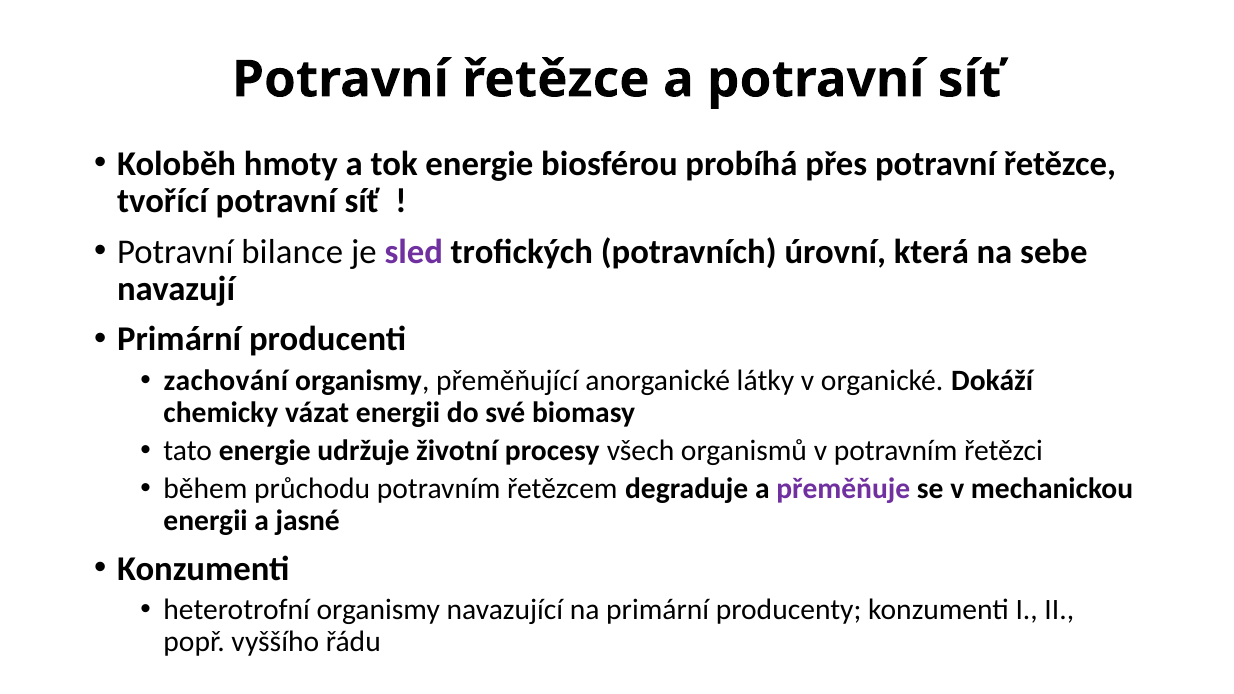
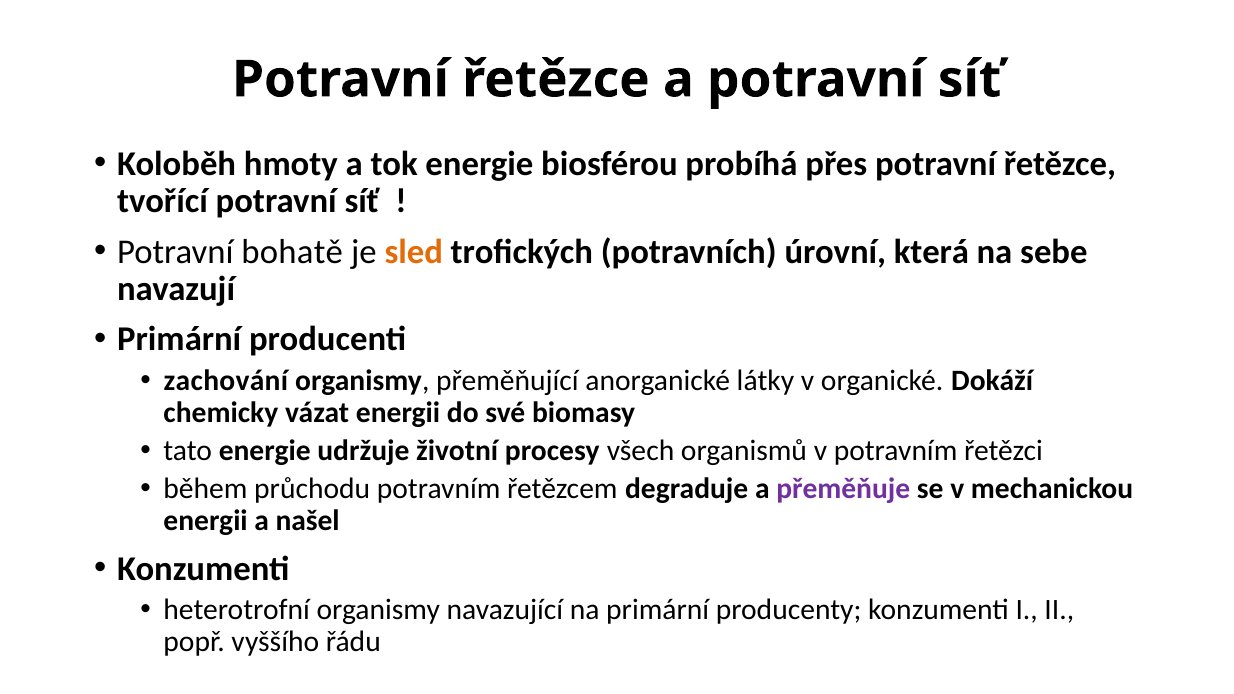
bilance: bilance -> bohatě (292, 252)
sled colour: purple -> orange (414, 252)
jasné: jasné -> našel (308, 521)
